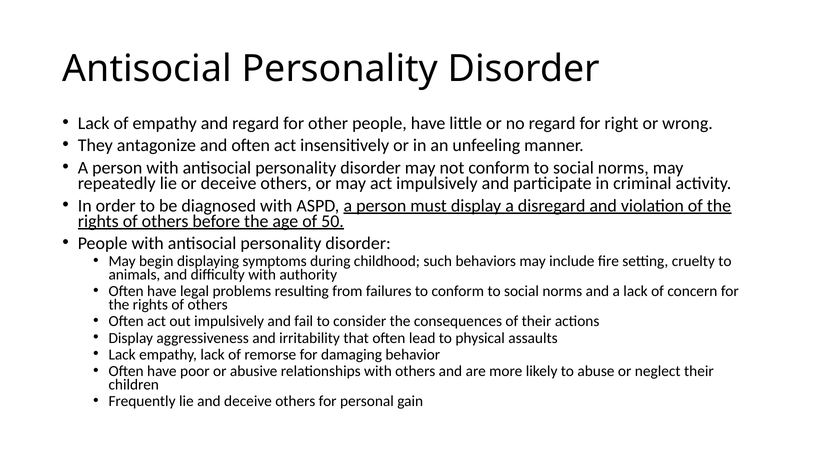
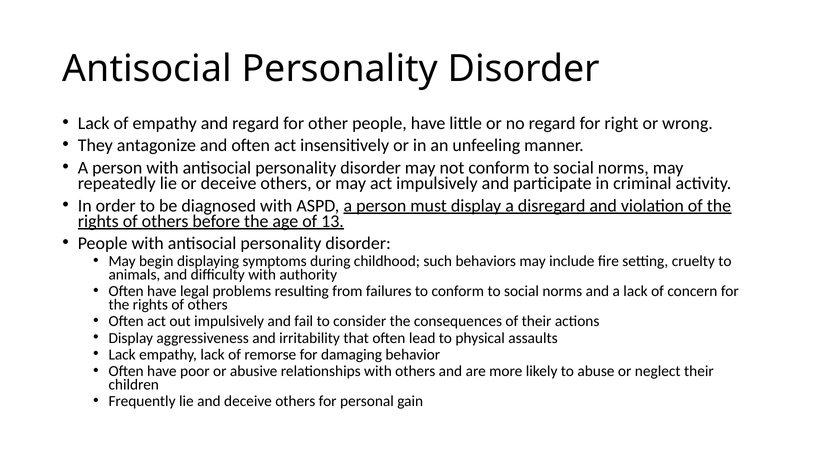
50: 50 -> 13 (333, 221)
